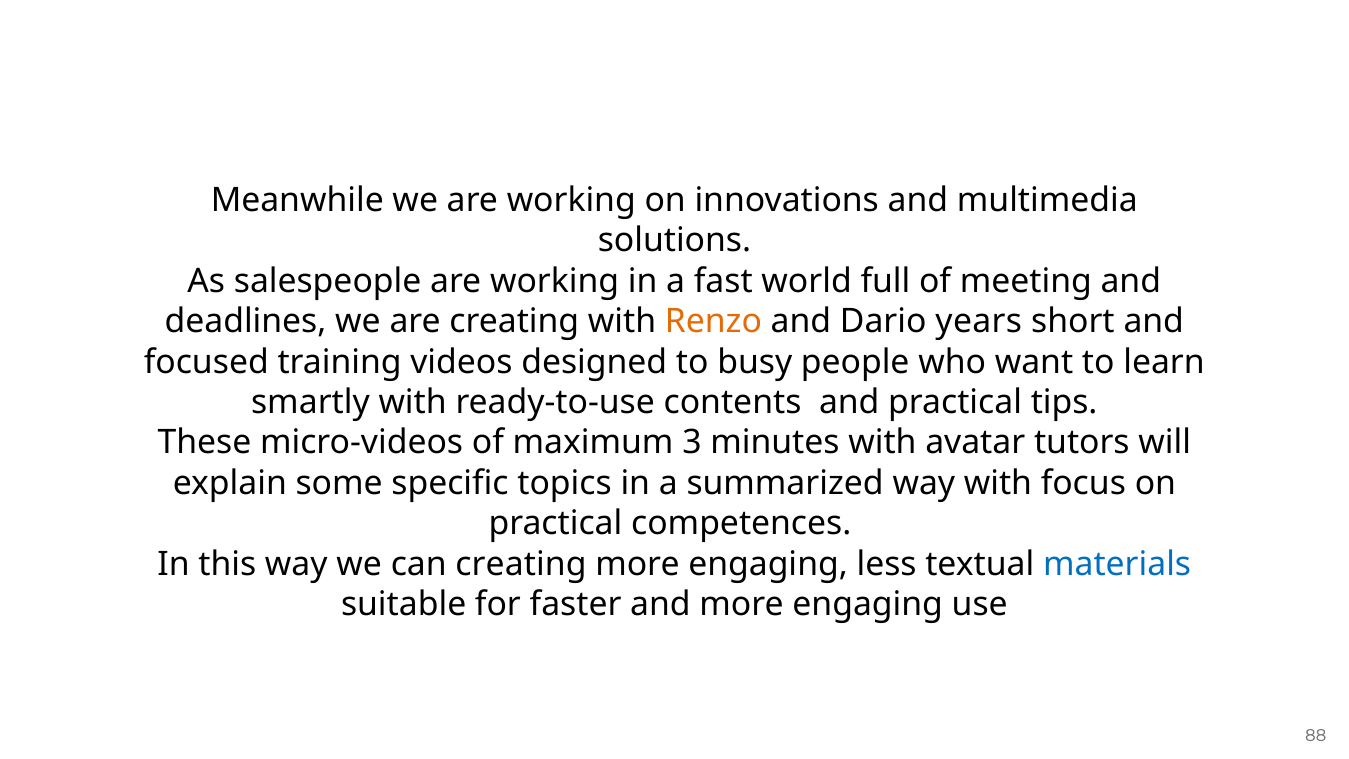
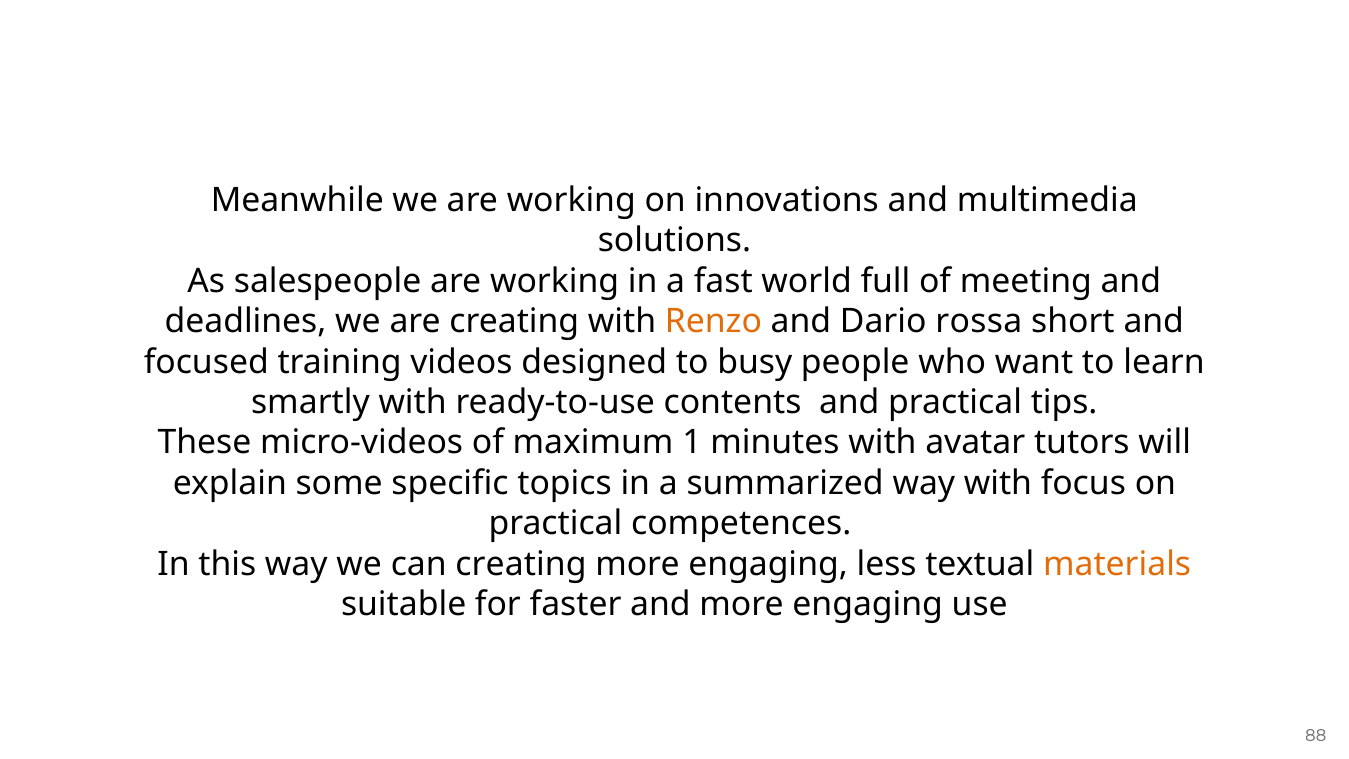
years: years -> rossa (979, 321)
3: 3 -> 1 (692, 443)
materials colour: blue -> orange (1117, 564)
